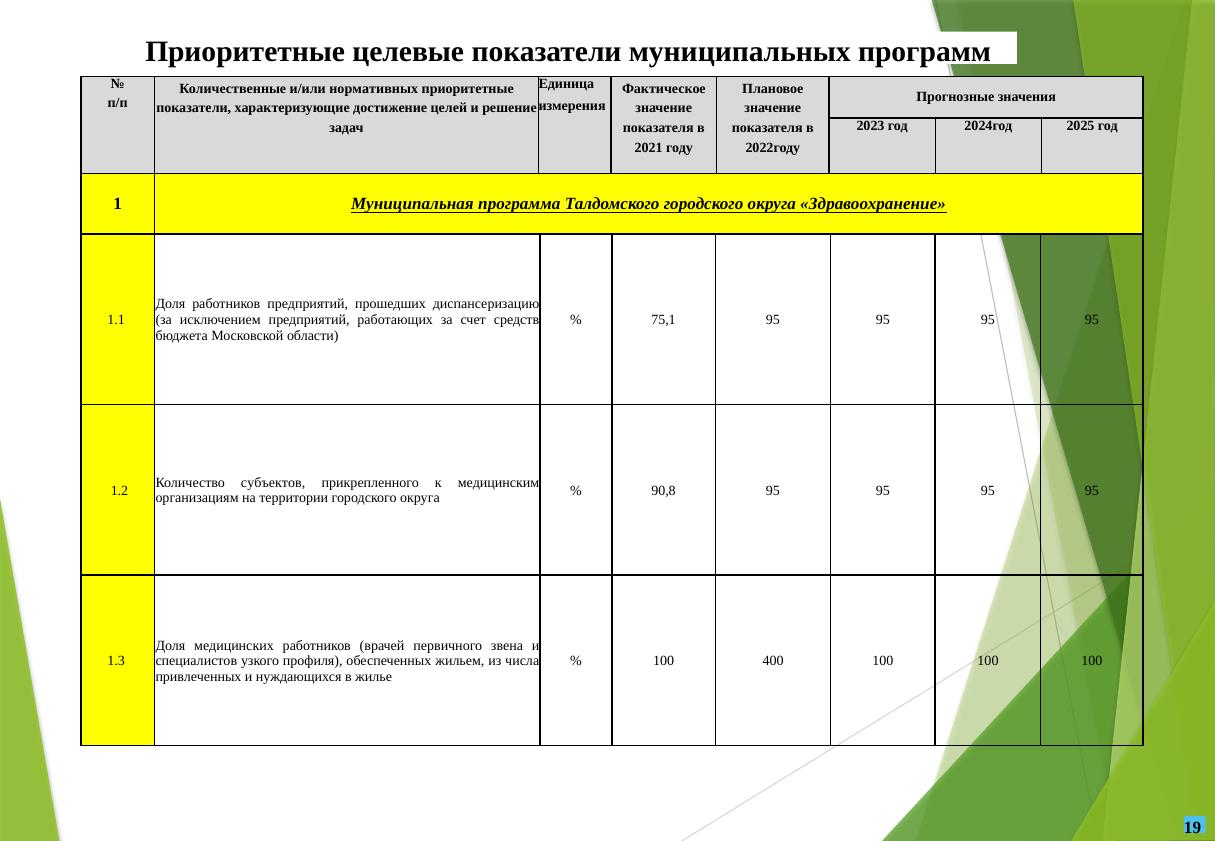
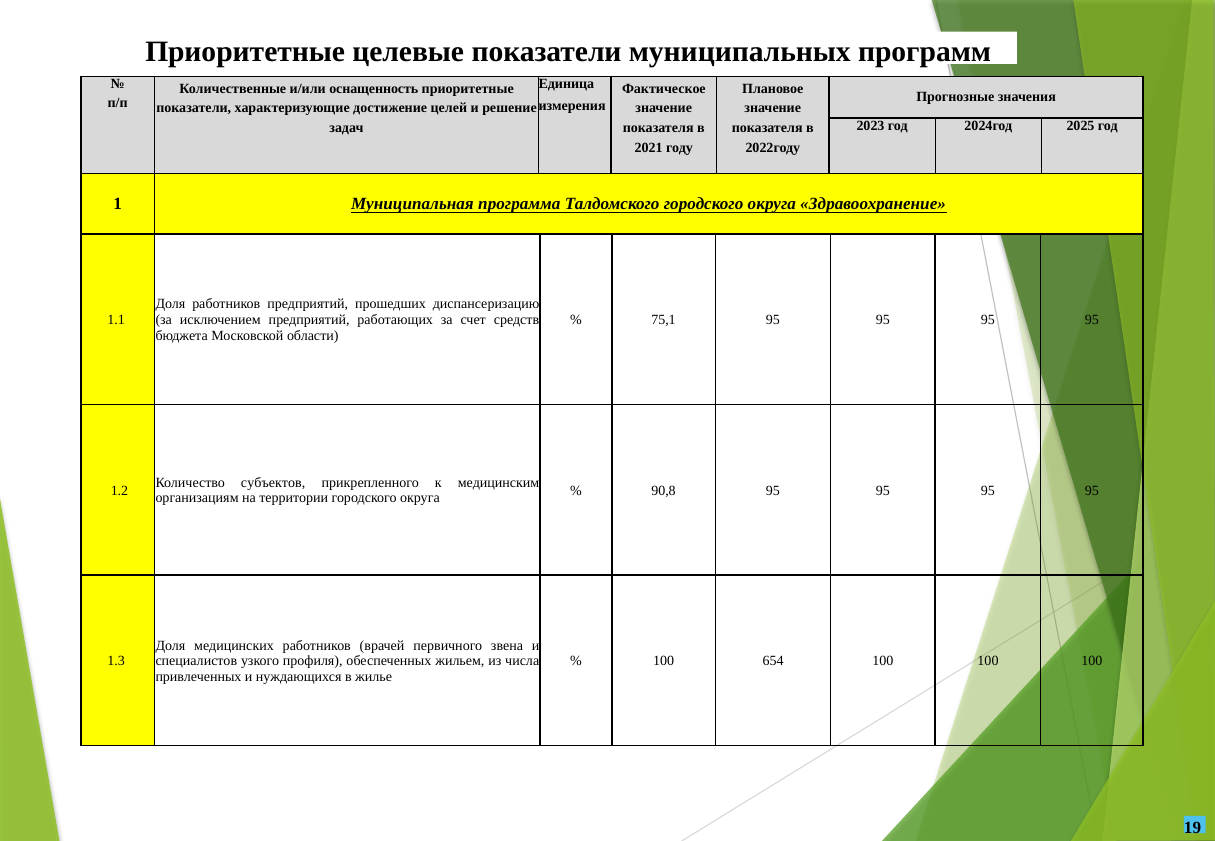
нормативных: нормативных -> оснащенность (374, 88)
400: 400 -> 654 (773, 661)
